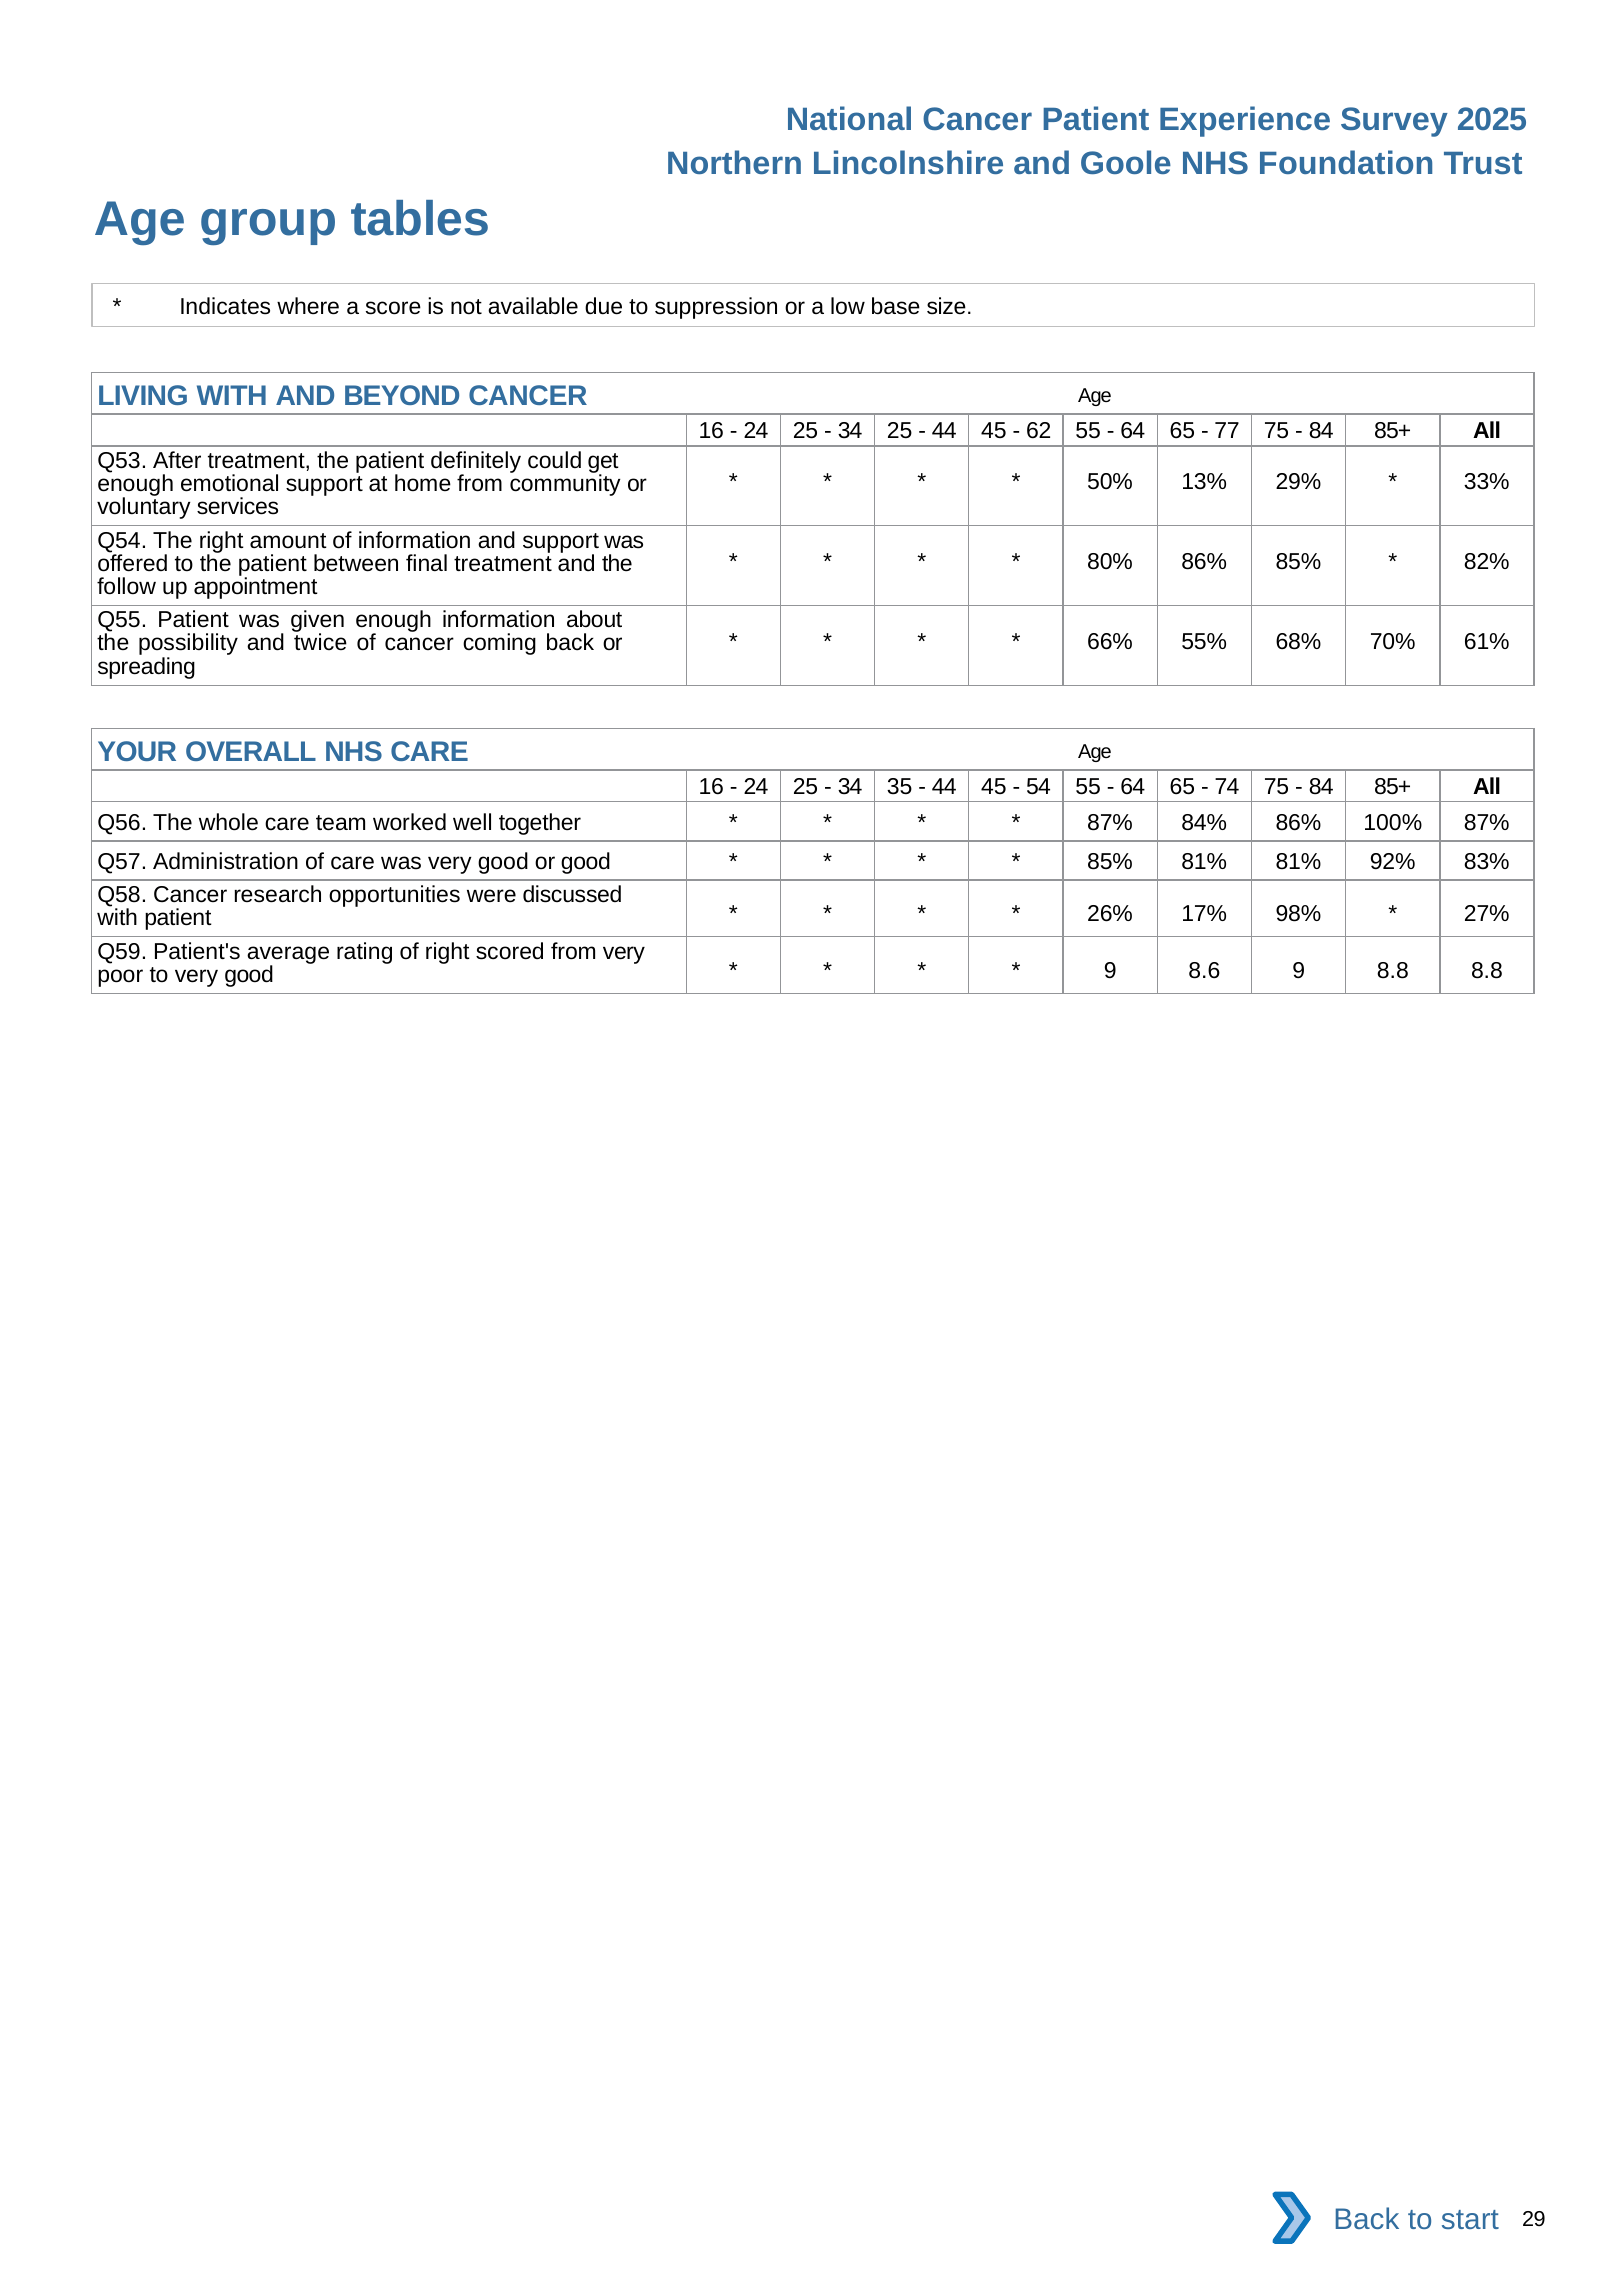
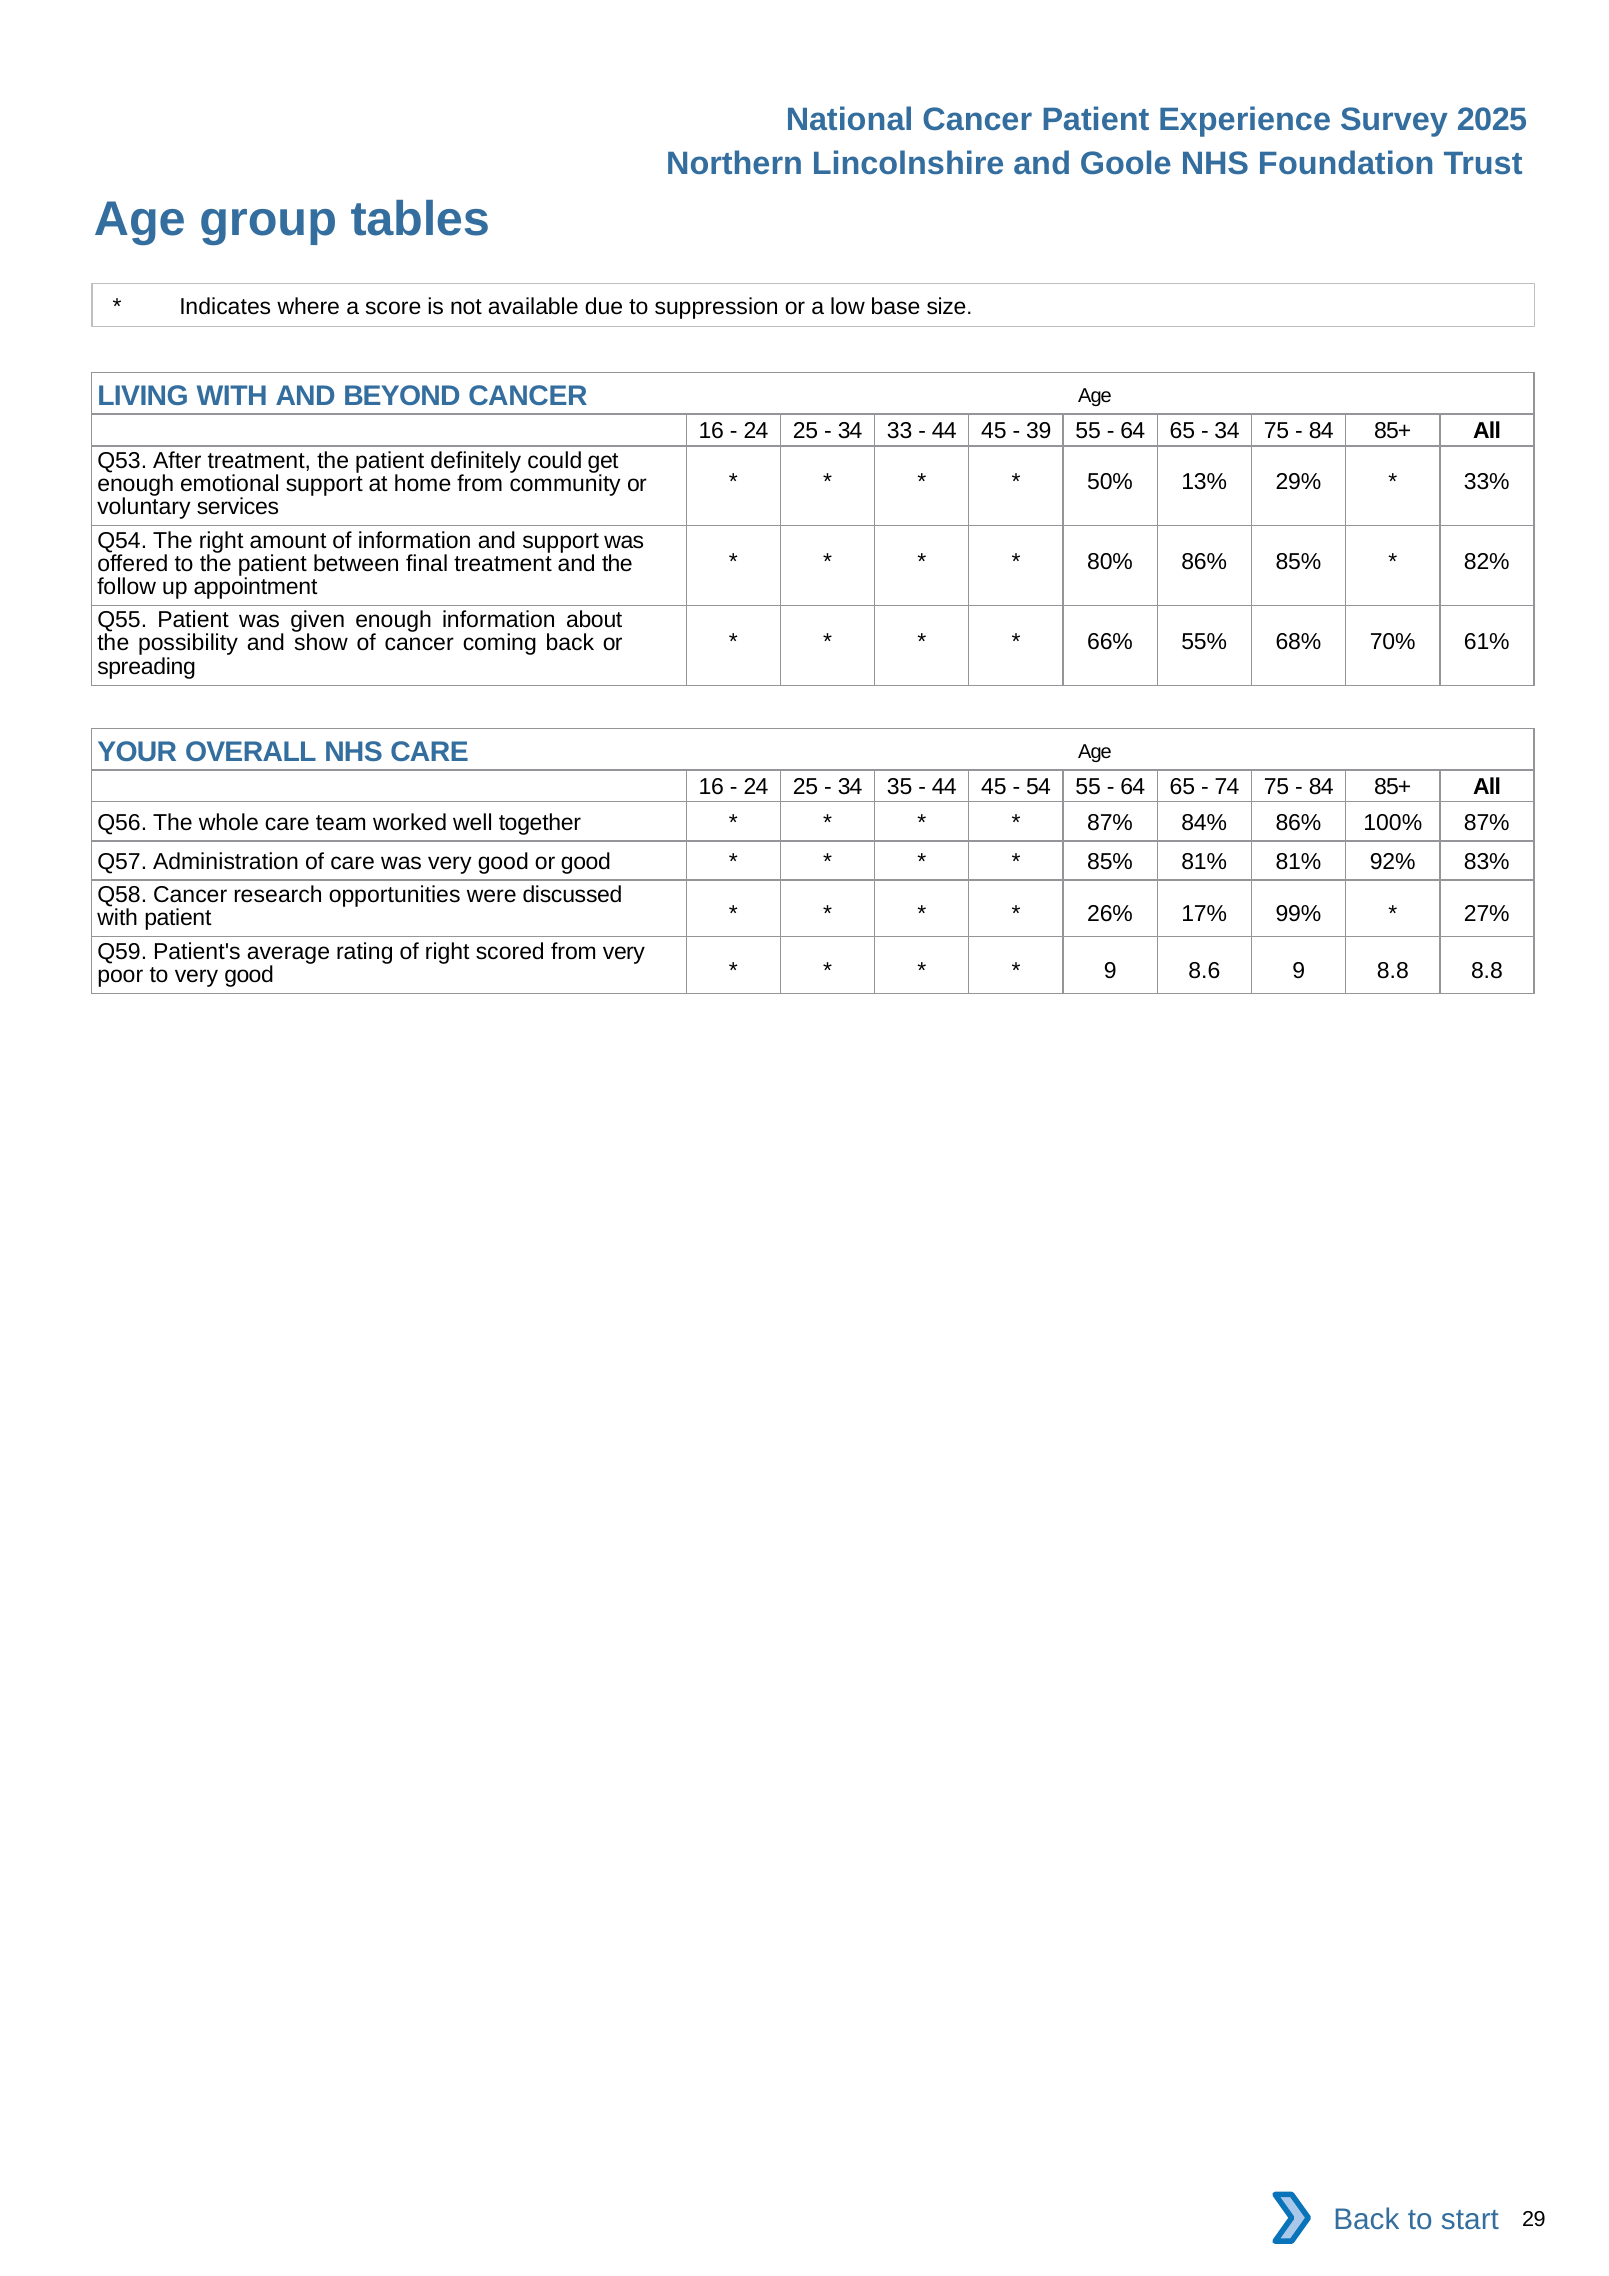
34 25: 25 -> 33 (900, 431)
62: 62 -> 39 (1039, 431)
77: 77 -> 34 (1227, 431)
twice: twice -> show (321, 644)
98%: 98% -> 99% (1298, 915)
